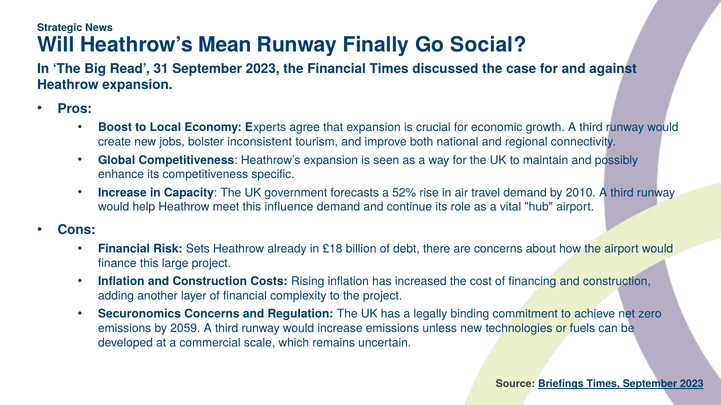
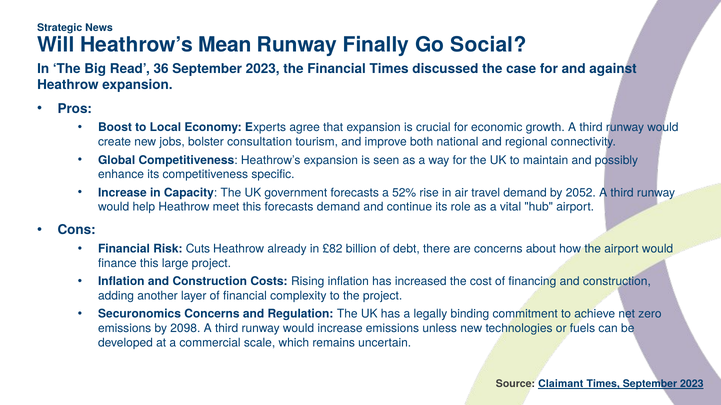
31: 31 -> 36 (161, 69)
inconsistent: inconsistent -> consultation (260, 142)
2010: 2010 -> 2052 (581, 193)
this influence: influence -> forecasts (289, 207)
Sets: Sets -> Cuts (198, 249)
£18: £18 -> £82 (333, 249)
2059: 2059 -> 2098 (185, 329)
Briefings: Briefings -> Claimant (561, 384)
